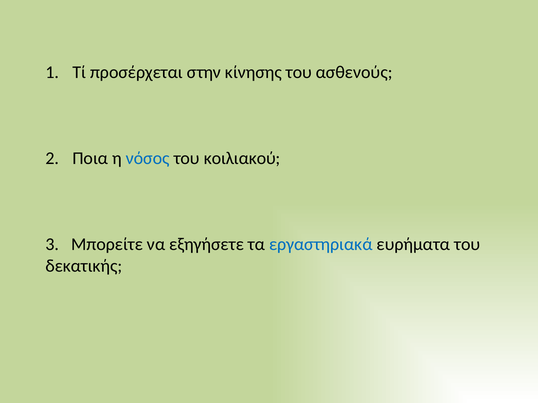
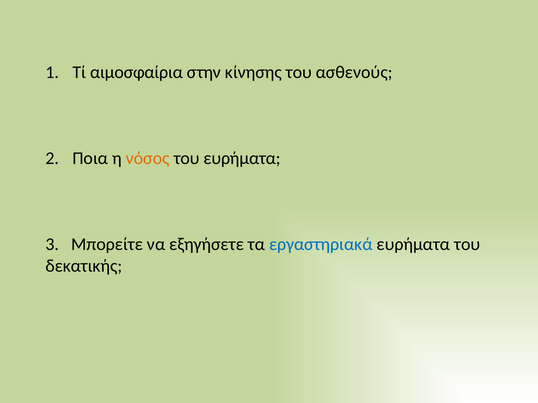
προσέρχεται: προσέρχεται -> αιμοσφαίρια (137, 72)
νόσος colour: blue -> orange (148, 159)
του κοιλιακού: κοιλιακού -> ευρήματα (242, 159)
